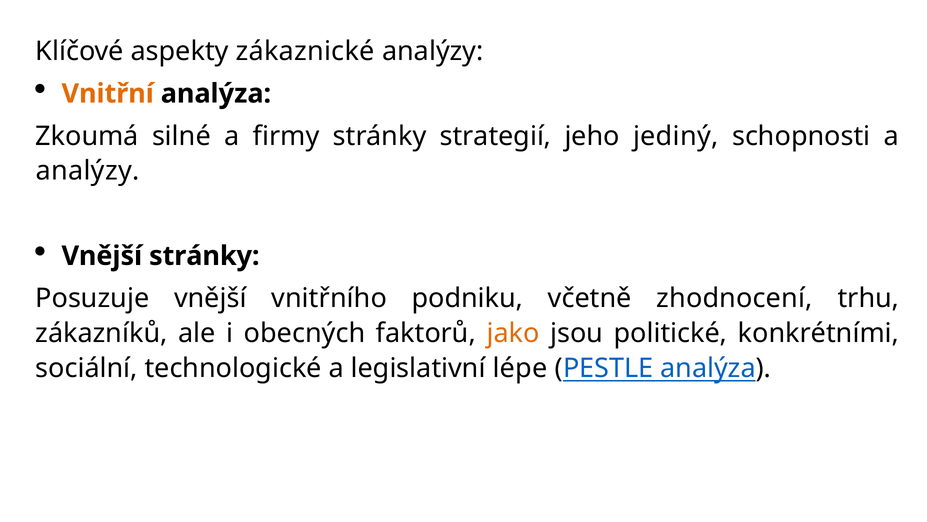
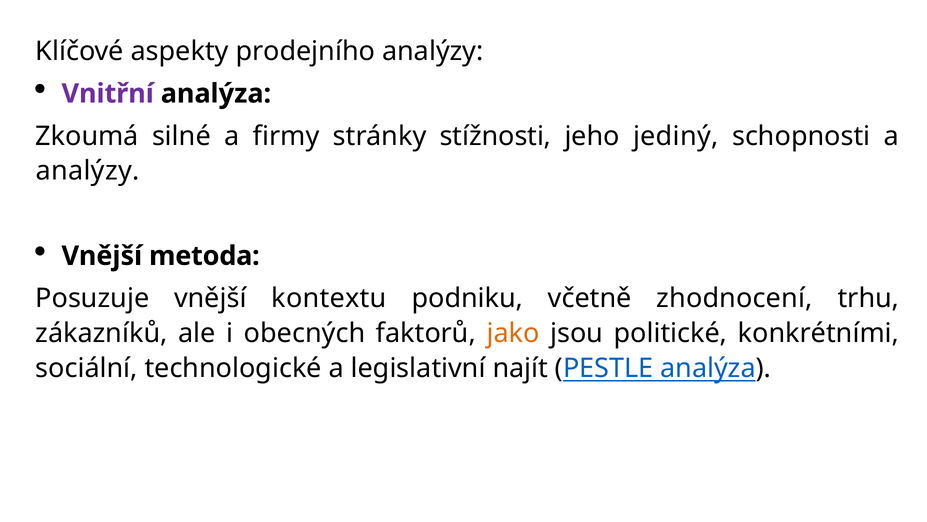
zákaznické: zákaznické -> prodejního (305, 51)
Vnitřní colour: orange -> purple (108, 94)
strategií: strategií -> stížnosti (495, 136)
Vnější stránky: stránky -> metoda (204, 256)
vnitřního: vnitřního -> kontextu (329, 298)
lépe: lépe -> najít (520, 368)
